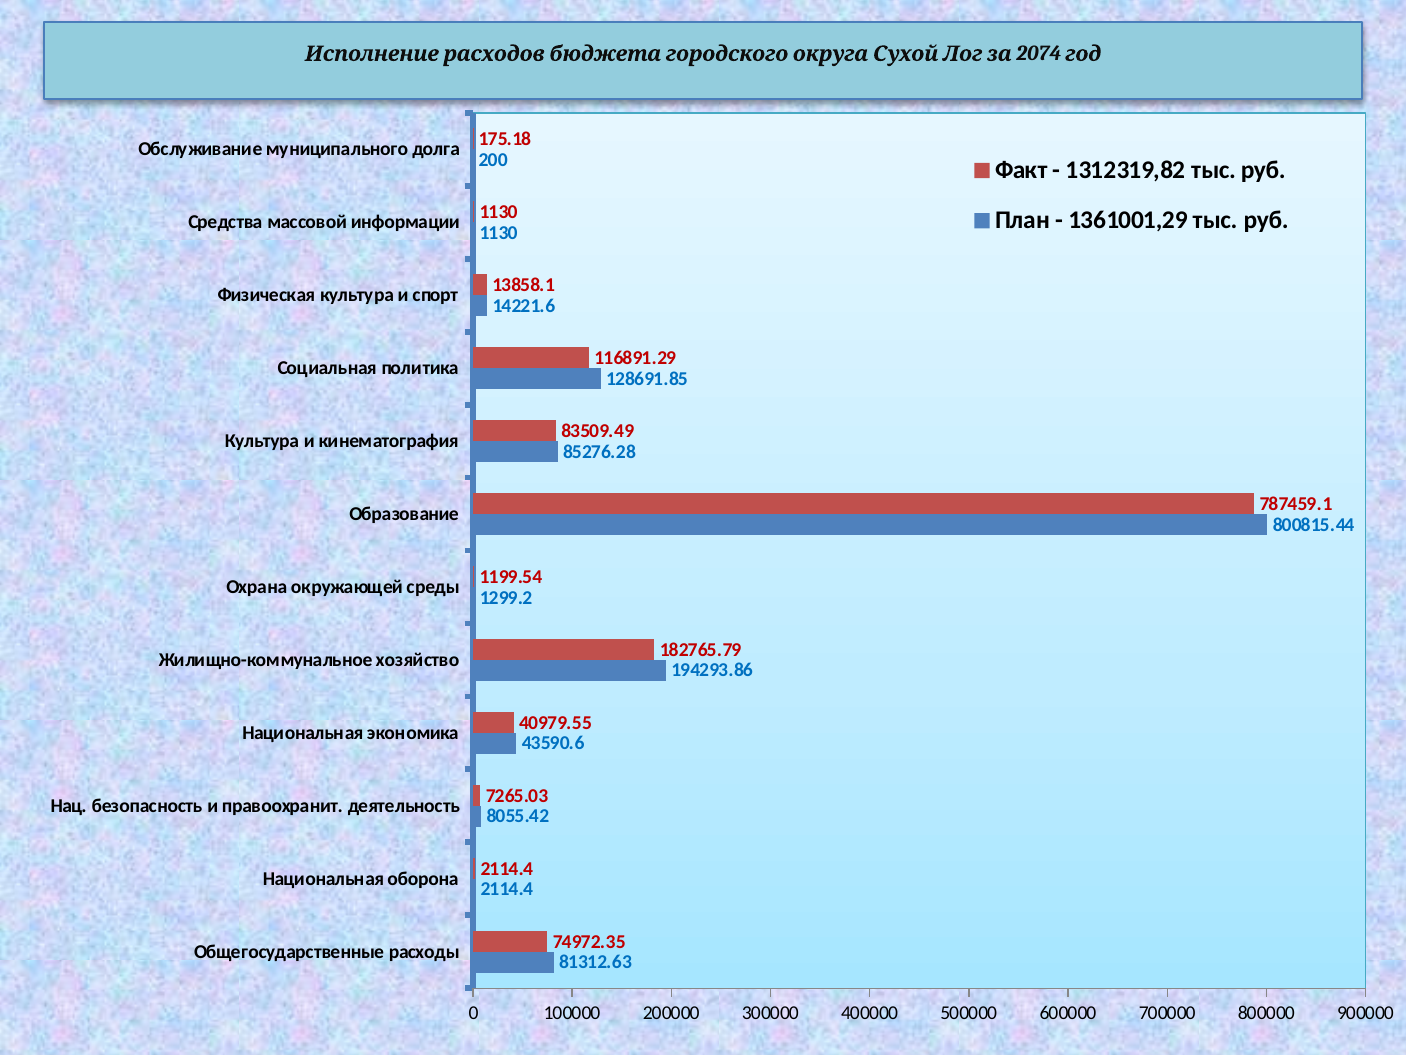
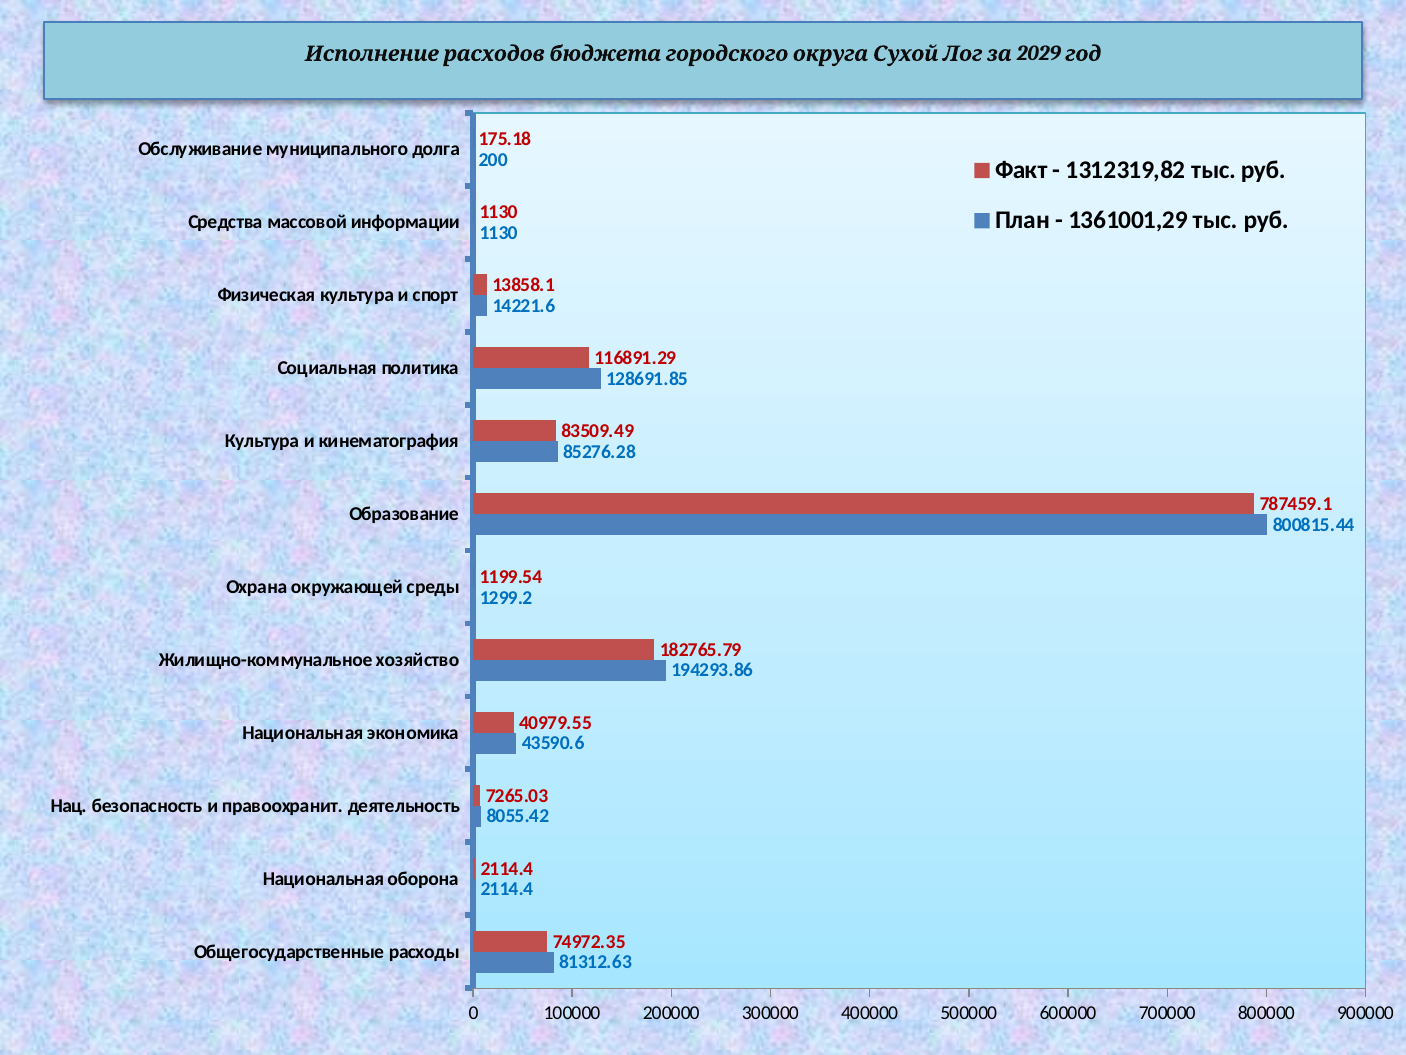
2074: 2074 -> 2029 (1039, 54)
